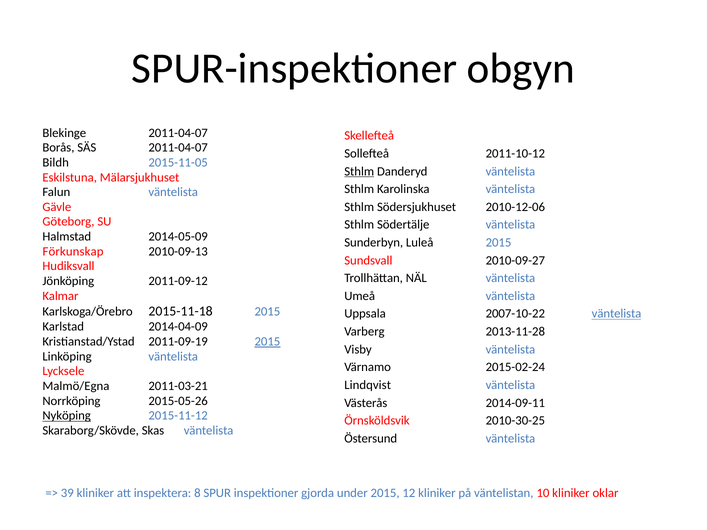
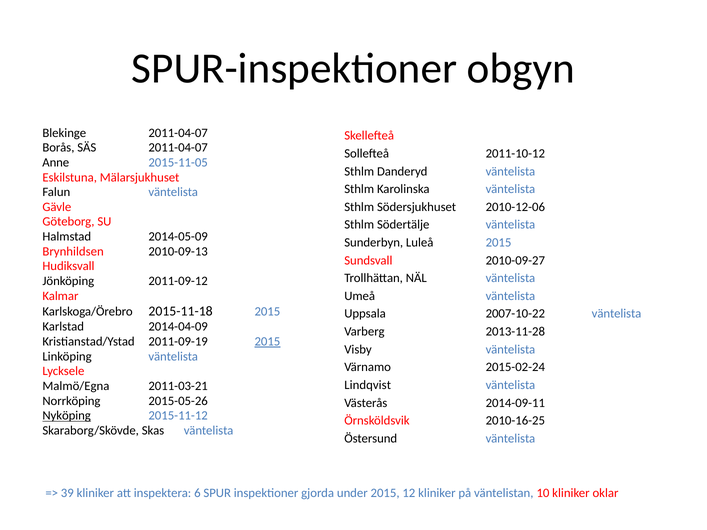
Bildh: Bildh -> Anne (56, 163)
Sthlm underline: present -> none (359, 171)
Förkunskap: Förkunskap -> Brynhildsen (73, 252)
väntelista underline: present -> none (617, 314)
2010-30-25: 2010-30-25 -> 2010-16-25 (515, 421)
8: 8 -> 6 (197, 493)
